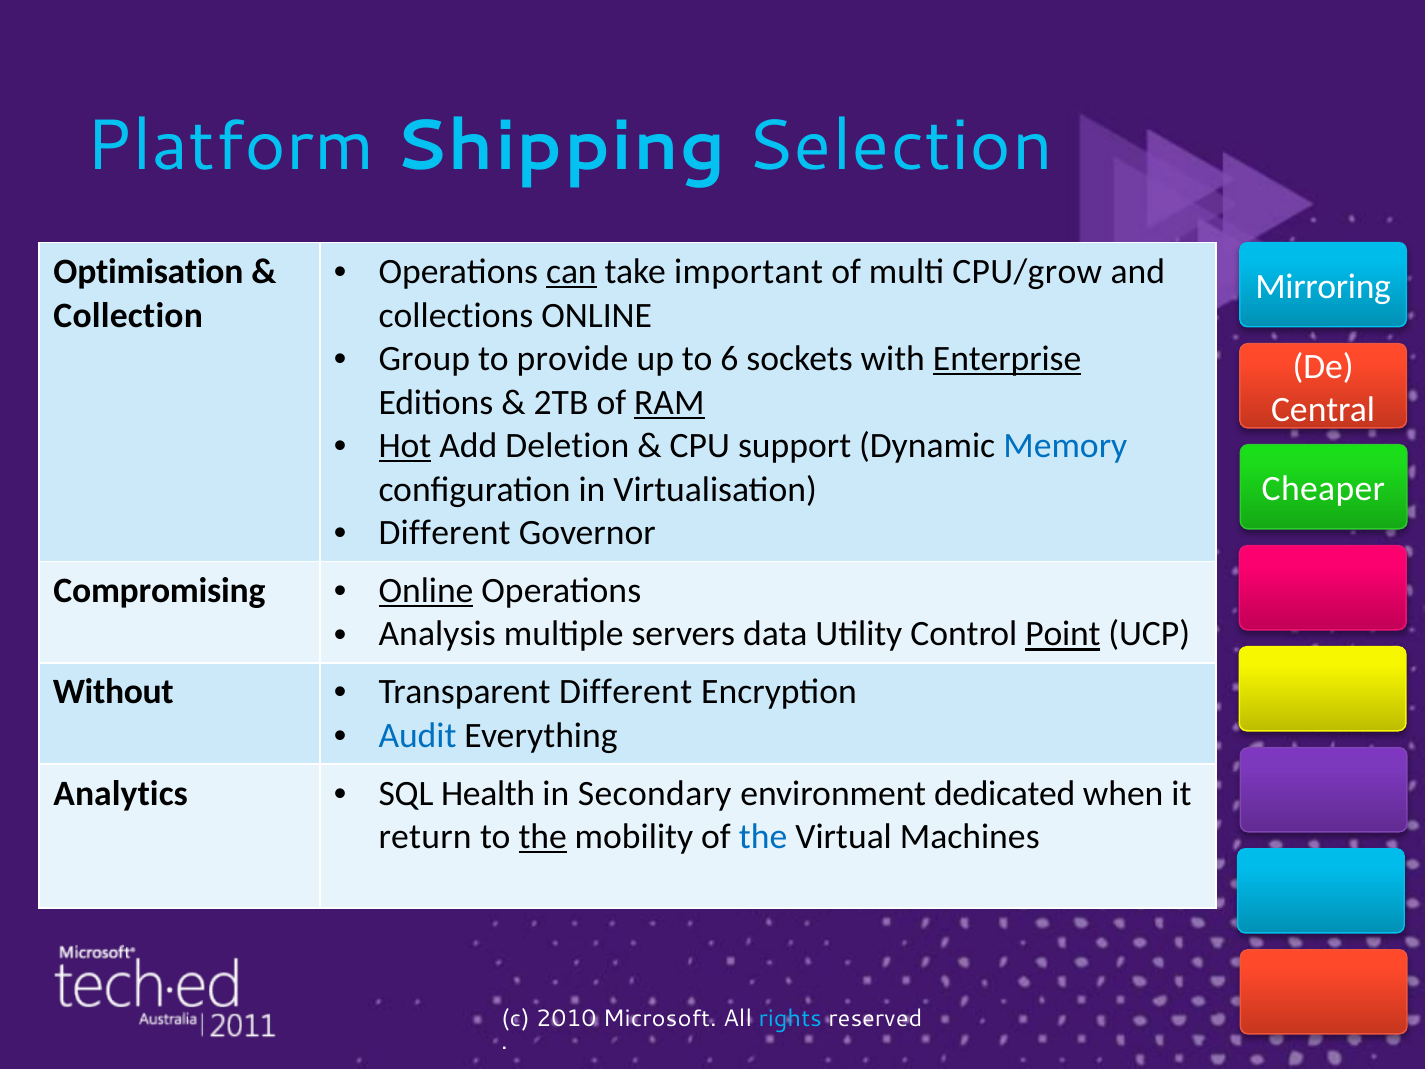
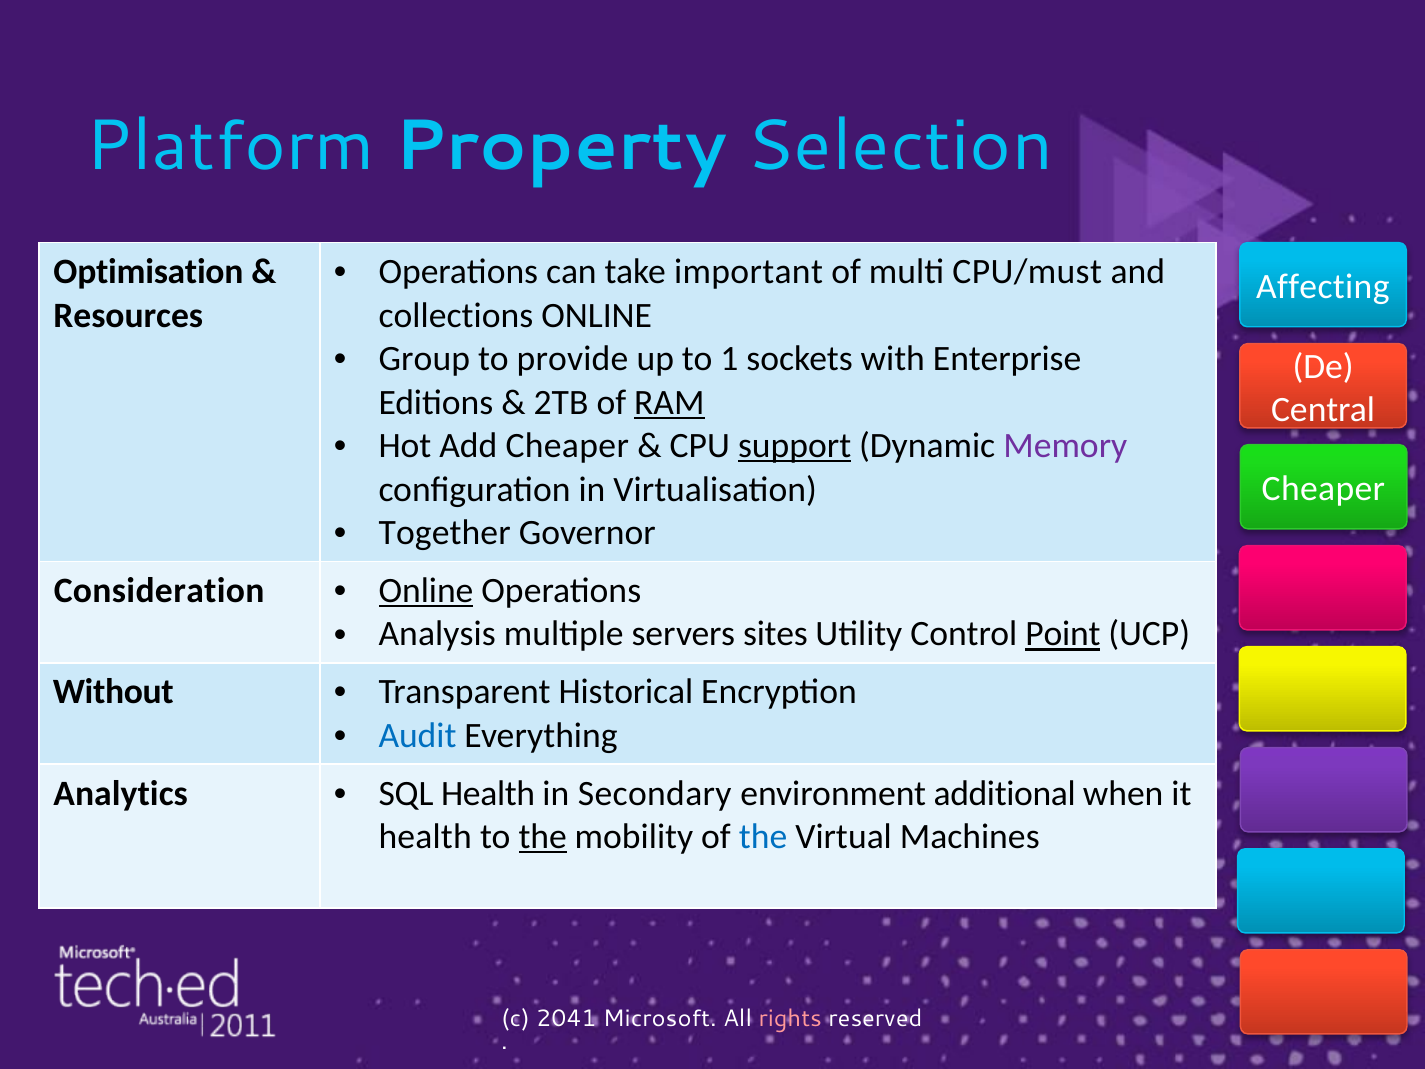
Shipping: Shipping -> Property (561, 146)
can underline: present -> none (571, 272)
CPU/grow: CPU/grow -> CPU/must (1027, 272)
Mirroring: Mirroring -> Affecting (1323, 287)
Collection: Collection -> Resources (128, 315)
6: 6 -> 1 (729, 359)
Enterprise underline: present -> none (1007, 359)
Hot underline: present -> none (405, 446)
Add Deletion: Deletion -> Cheaper (567, 446)
support underline: none -> present (795, 446)
Memory colour: blue -> purple (1065, 446)
Different: Different -> Together (445, 533)
Compromising: Compromising -> Consideration (159, 591)
data: data -> sites (775, 634)
Transparent Different: Different -> Historical (626, 692)
dedicated: dedicated -> additional (1005, 793)
return: return -> health (425, 837)
2010: 2010 -> 2041 (566, 1018)
rights colour: light blue -> pink (790, 1018)
